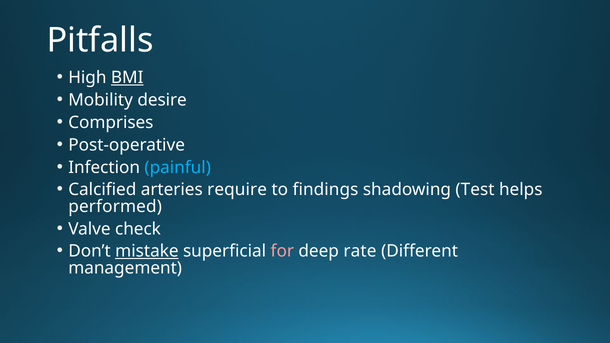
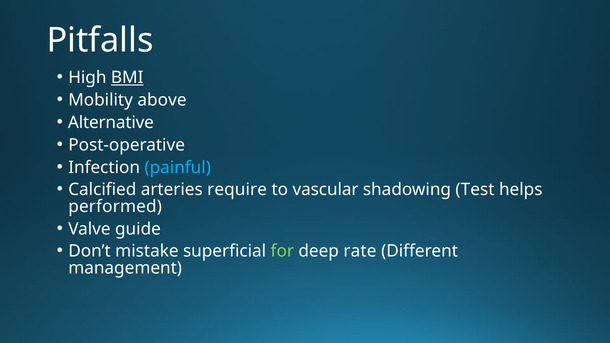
desire: desire -> above (162, 100)
Comprises: Comprises -> Alternative (111, 123)
findings: findings -> vascular (326, 190)
check: check -> guide (138, 229)
mistake underline: present -> none (147, 251)
for colour: pink -> light green (282, 251)
